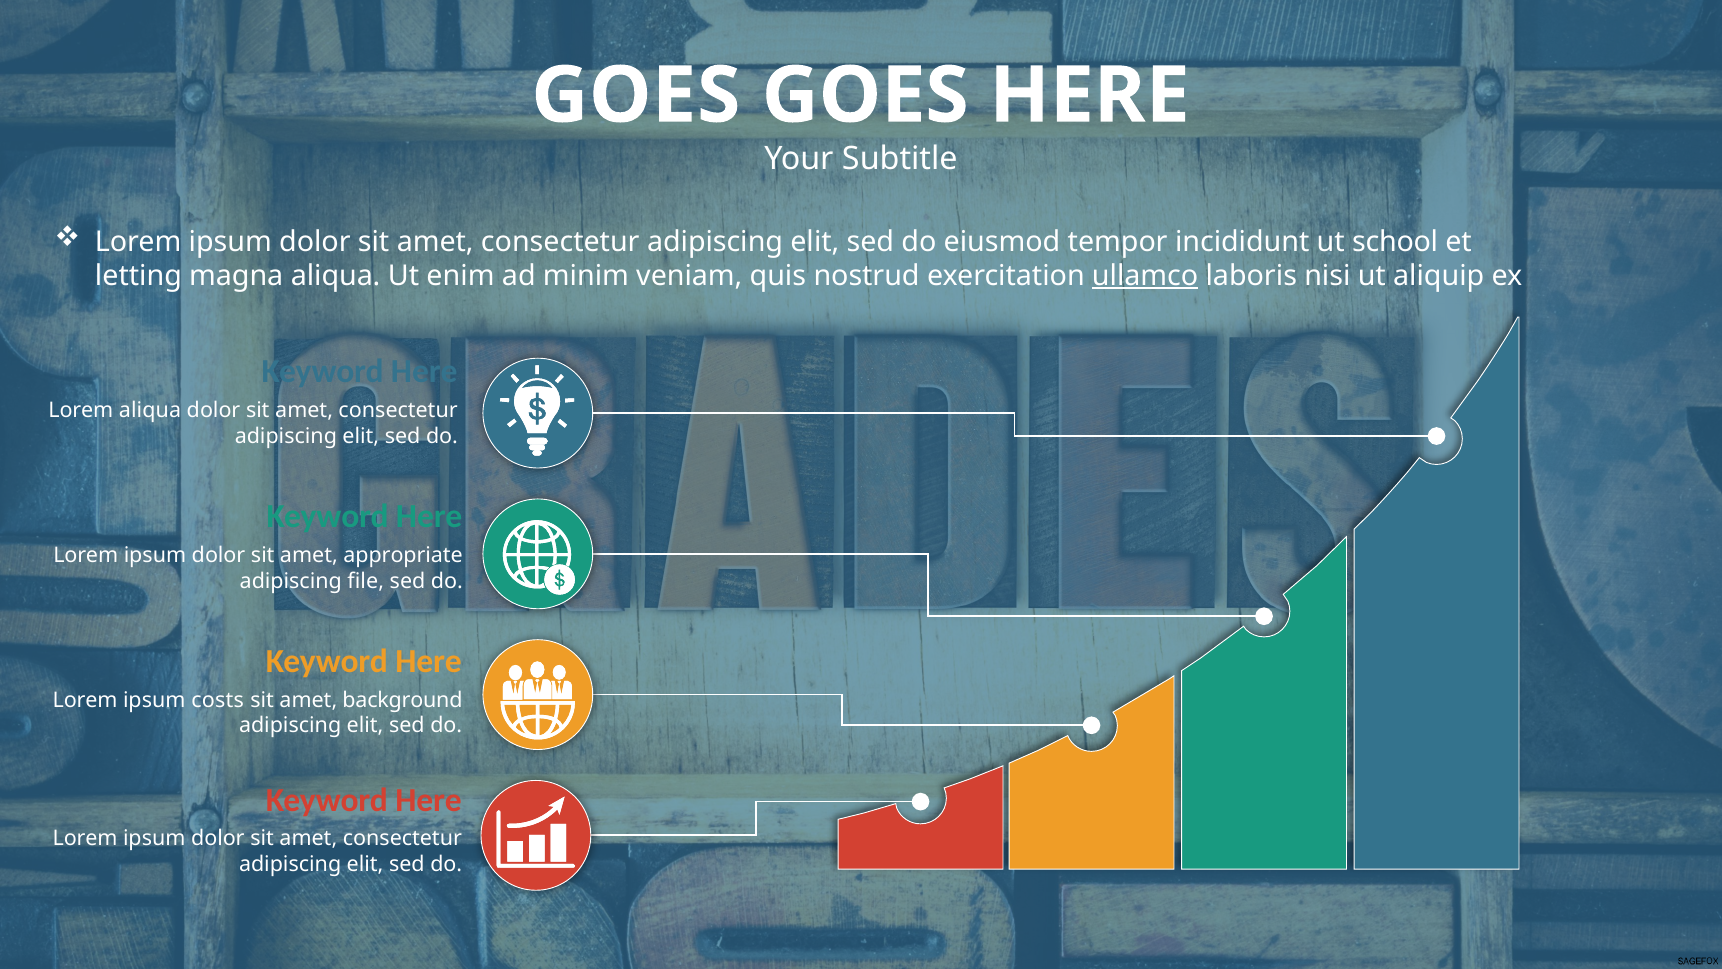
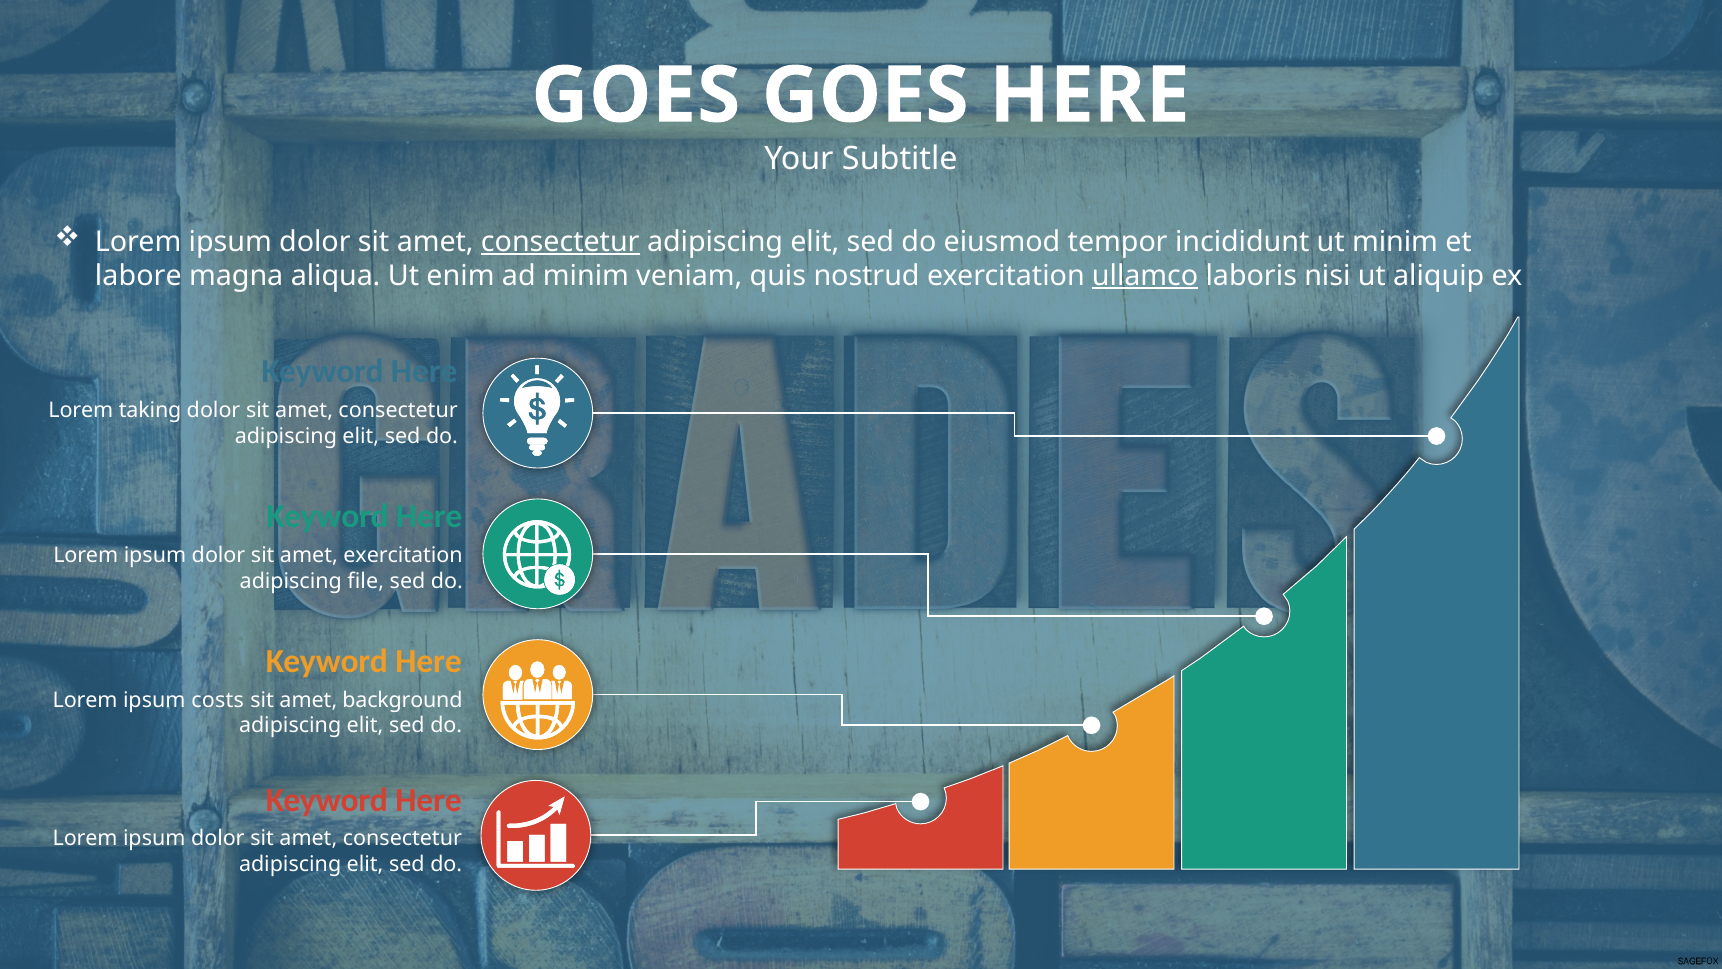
consectetur underline: none -> present (560, 241)
ut school: school -> minim (1395, 241)
letting: letting -> labore (138, 276)
Lorem aliqua: aliqua -> taking (150, 410)
amet appropriate: appropriate -> exercitation (403, 555)
